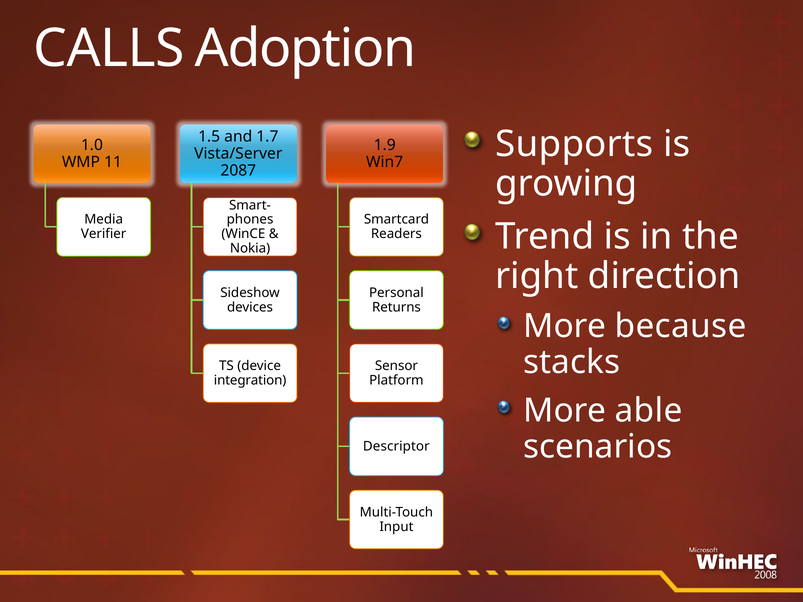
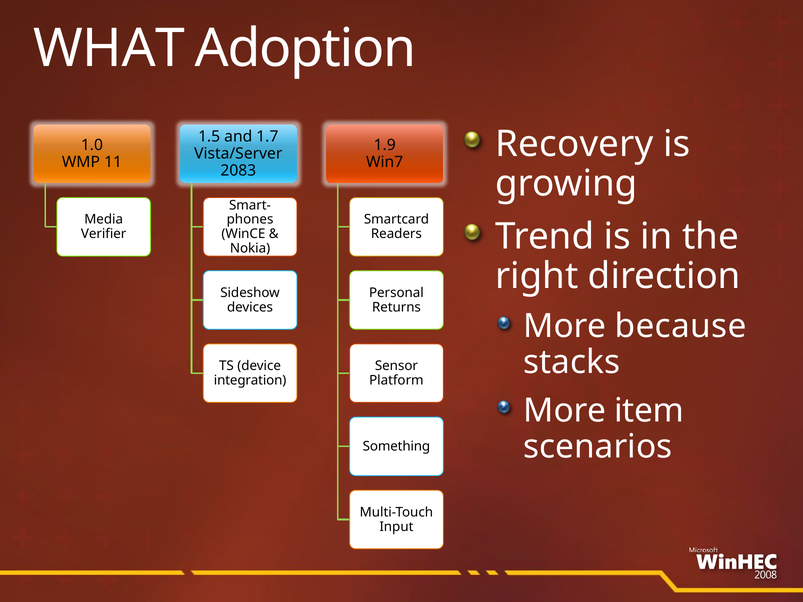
CALLS: CALLS -> WHAT (109, 49)
Supports: Supports -> Recovery (574, 144)
2087: 2087 -> 2083 (238, 171)
able: able -> item (649, 411)
Descriptor: Descriptor -> Something (396, 446)
